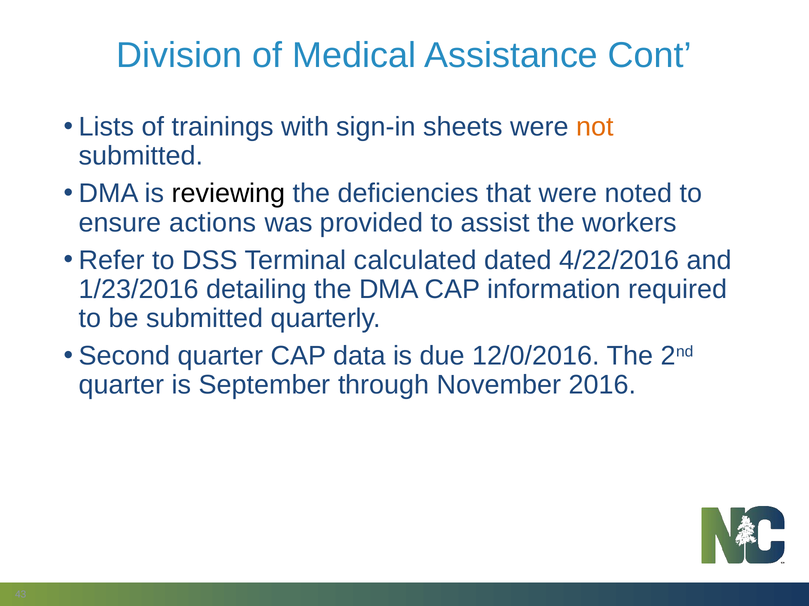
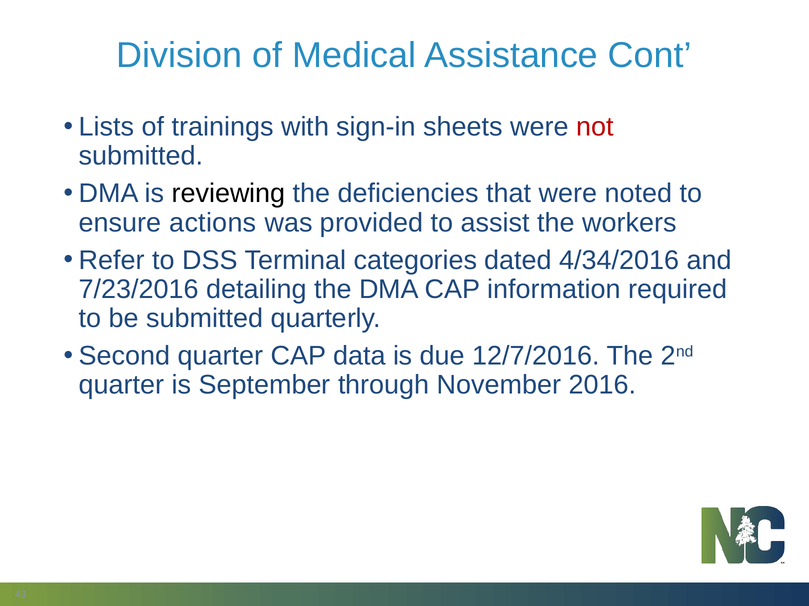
not colour: orange -> red (595, 127)
calculated: calculated -> categories (415, 260)
4/22/2016: 4/22/2016 -> 4/34/2016 (619, 260)
1/23/2016: 1/23/2016 -> 7/23/2016 (139, 290)
12/0/2016: 12/0/2016 -> 12/7/2016 (536, 356)
